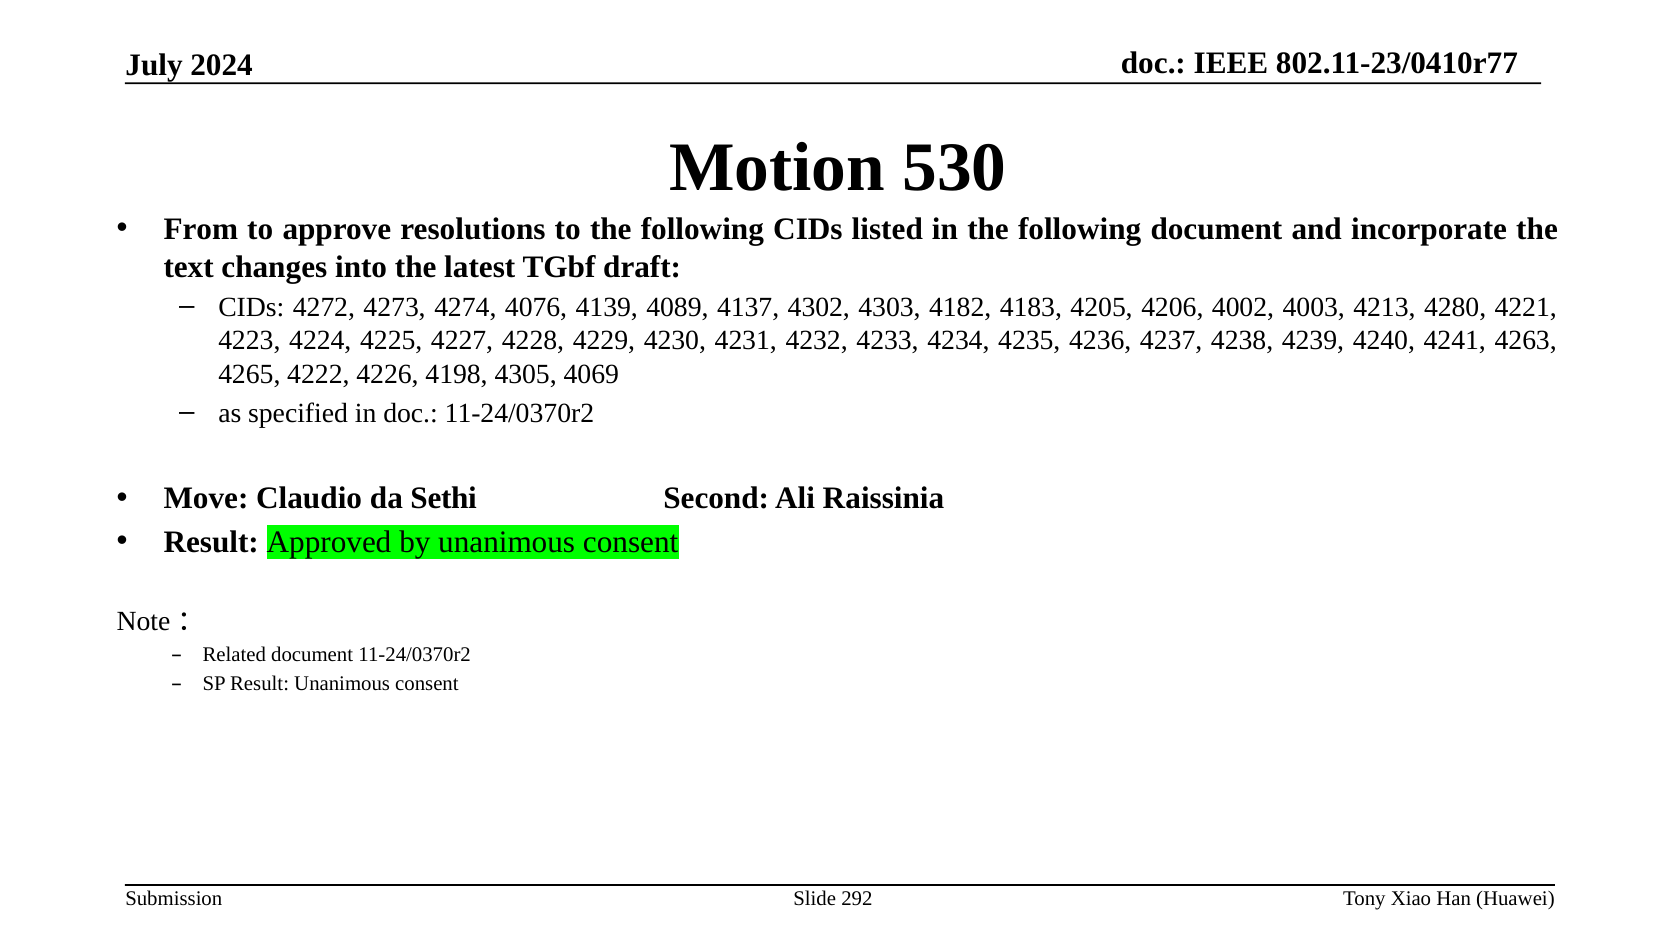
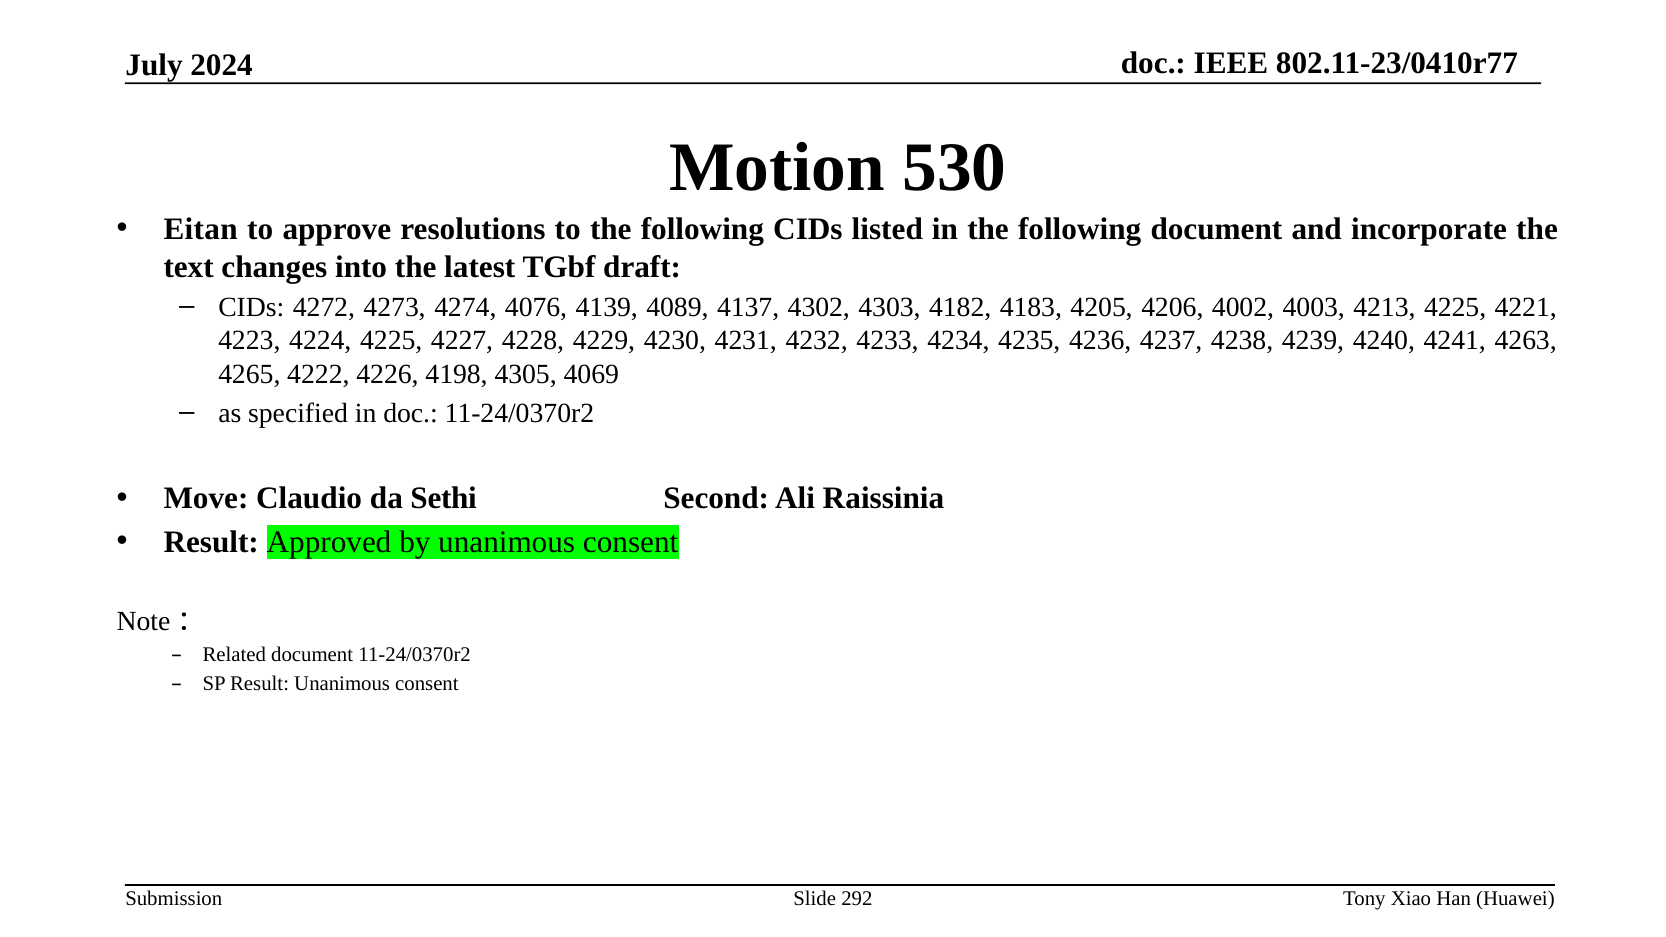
From: From -> Eitan (201, 229)
4213 4280: 4280 -> 4225 (1455, 307)
